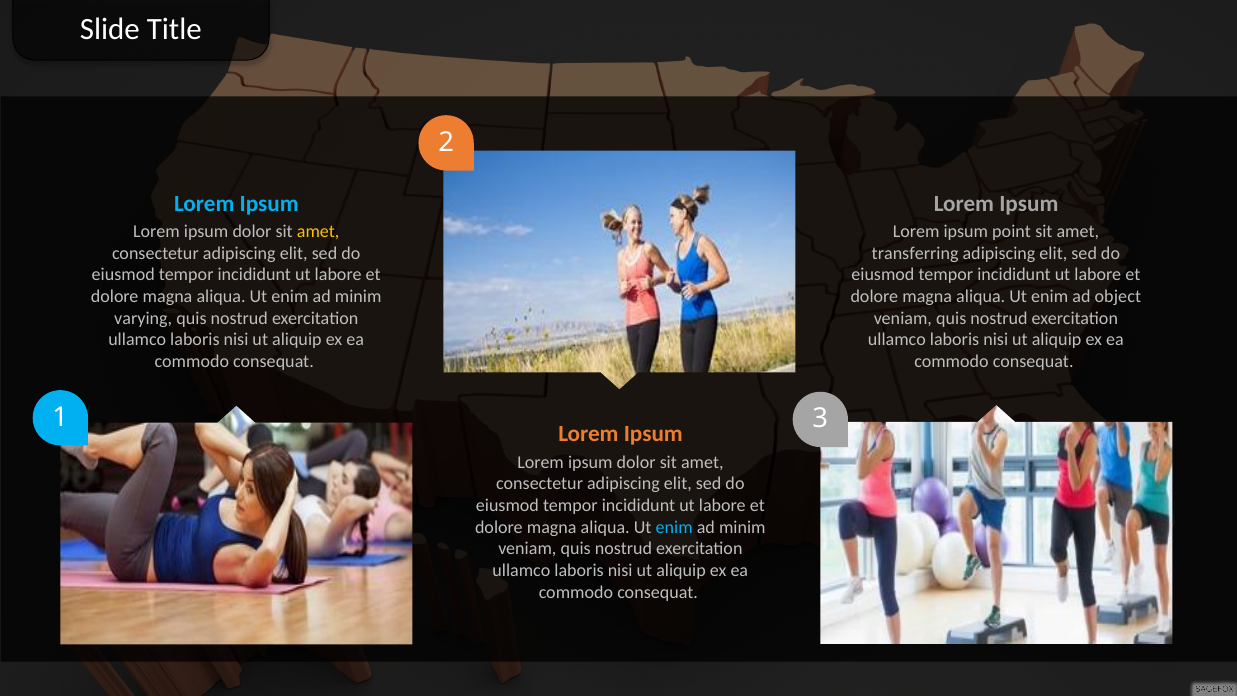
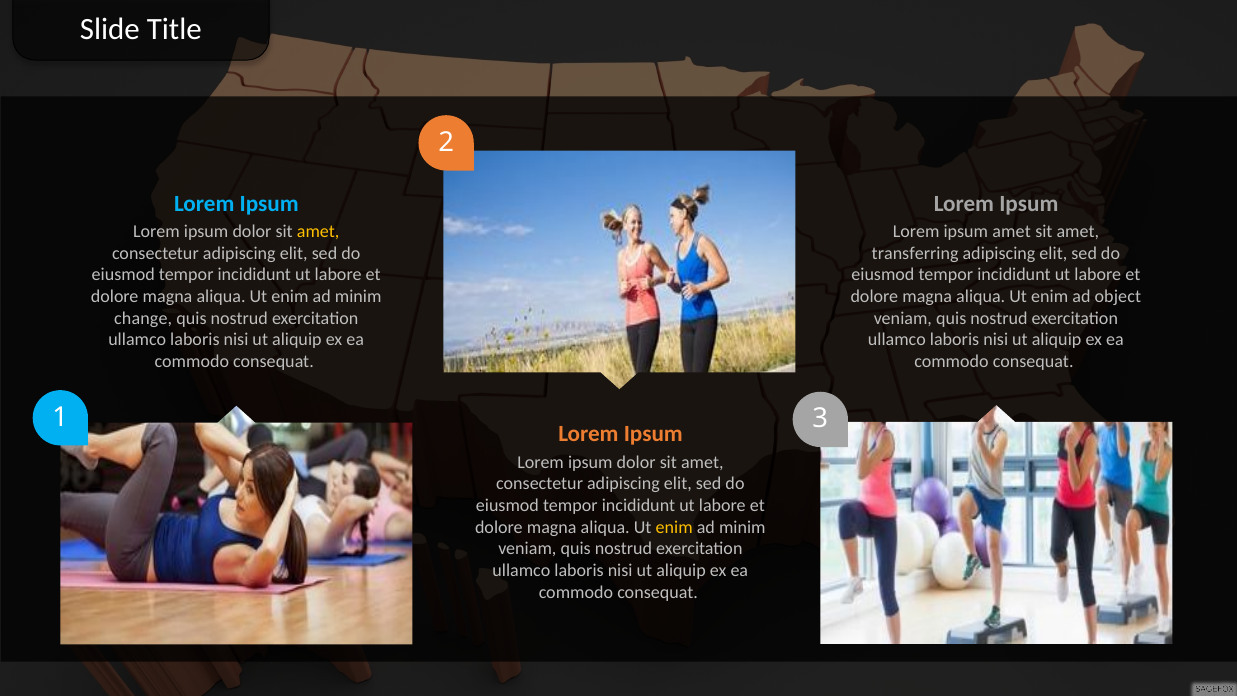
ipsum point: point -> amet (1012, 232)
varying: varying -> change (143, 318)
enim colour: light blue -> yellow (674, 527)
